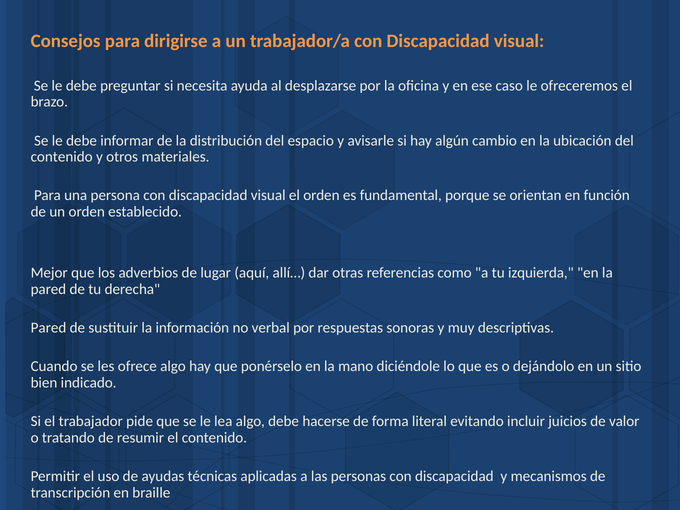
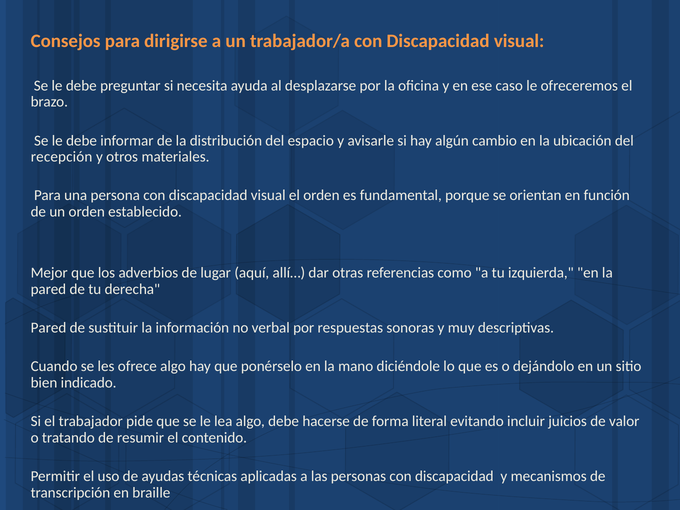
contenido: contenido -> recepción (62, 157)
